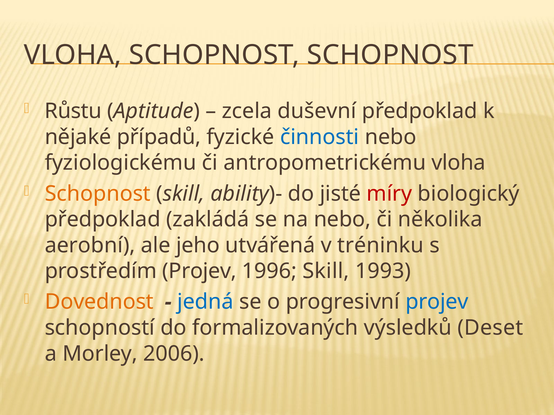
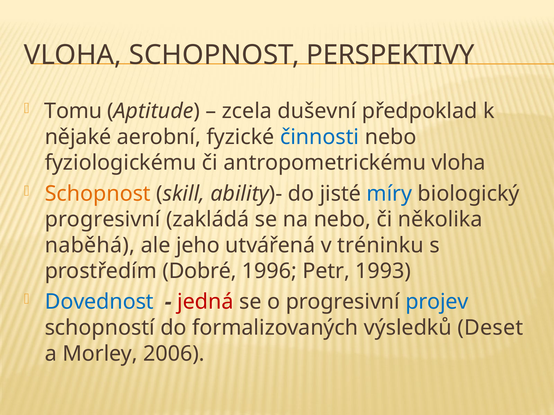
SCHOPNOST SCHOPNOST: SCHOPNOST -> PERSPEKTIVY (390, 55)
Růstu: Růstu -> Tomu (73, 111)
případů: případů -> aerobní (159, 137)
míry colour: red -> blue (389, 194)
předpoklad: předpoklad -> progresivní (103, 220)
aerobní: aerobní -> naběhá (90, 246)
prostředím Projev: Projev -> Dobré (199, 271)
1996 Skill: Skill -> Petr (326, 271)
Dovednost colour: orange -> blue (99, 302)
jedná colour: blue -> red (205, 302)
